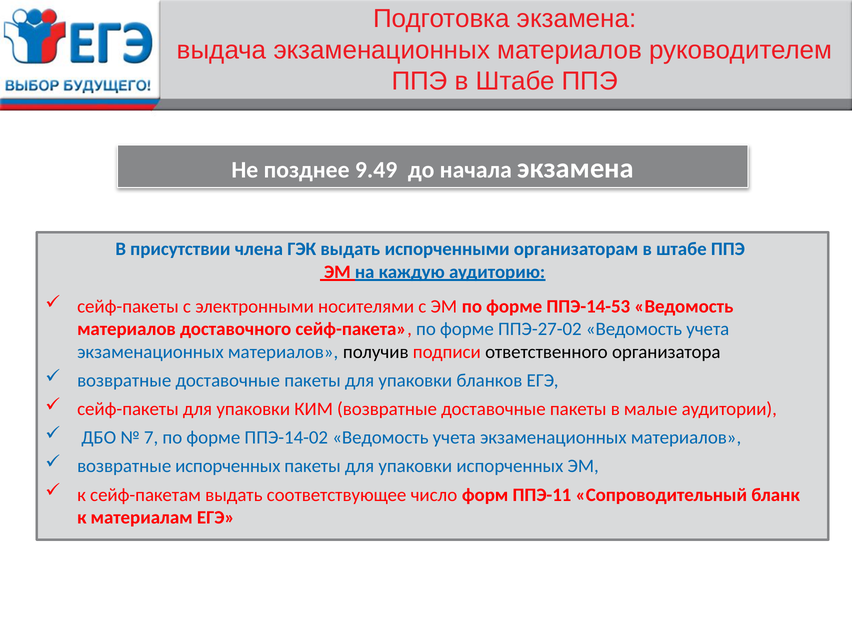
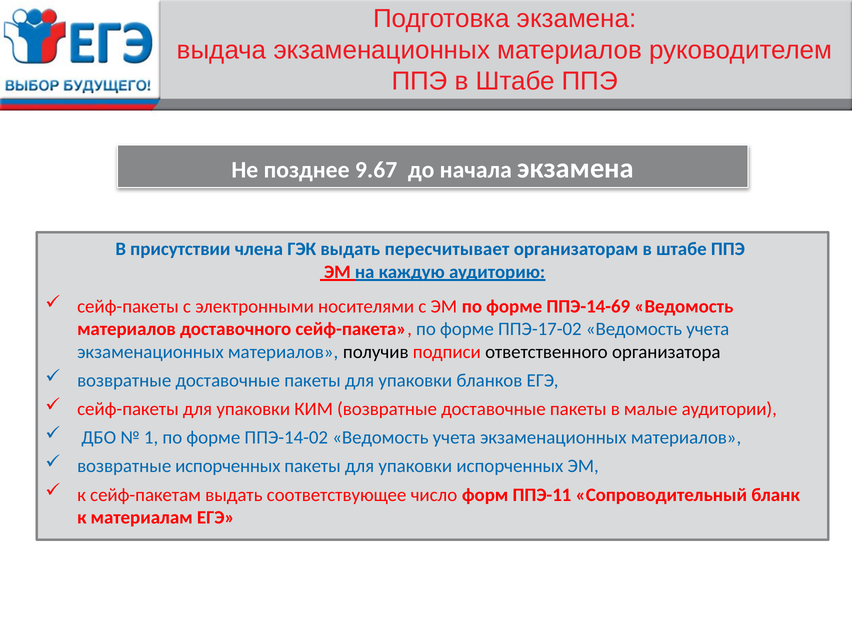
9.49: 9.49 -> 9.67 (376, 170)
испорченными: испорченными -> пересчитывает (447, 249)
ППЭ-14-53: ППЭ-14-53 -> ППЭ-14-69 (588, 306)
ППЭ-27-02: ППЭ-27-02 -> ППЭ-17-02 (540, 329)
7: 7 -> 1 (151, 438)
